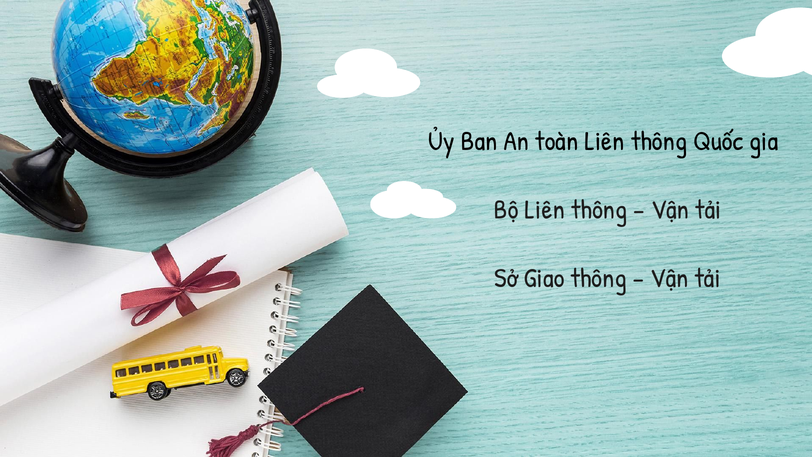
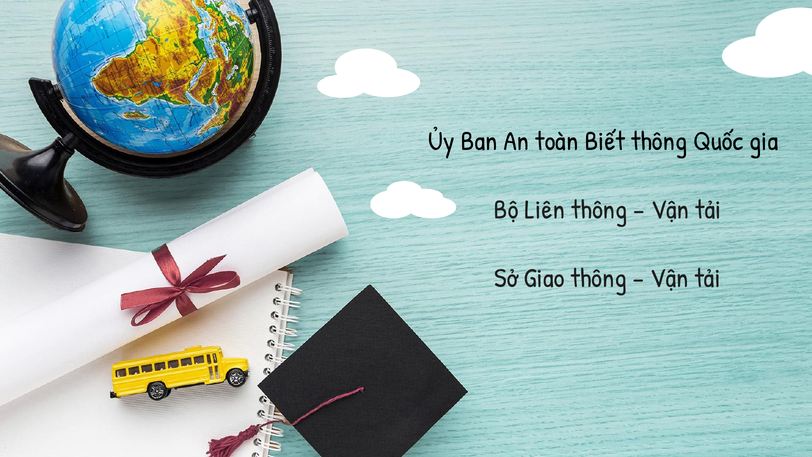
toàn Liên: Liên -> Biết (605, 141)
